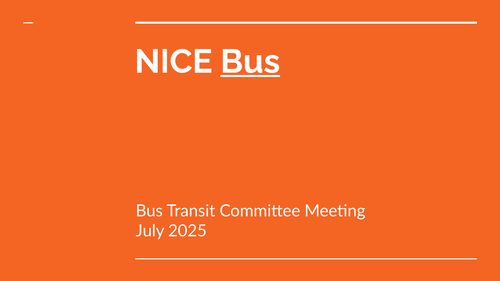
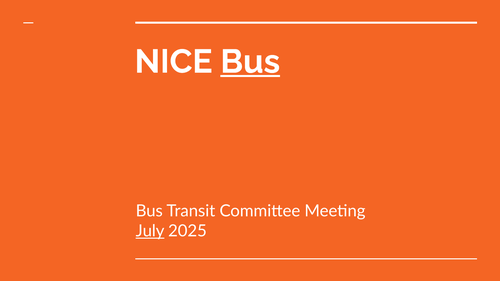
July underline: none -> present (150, 231)
